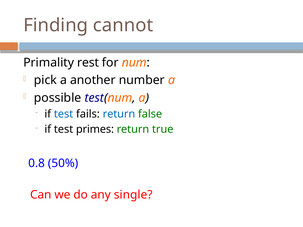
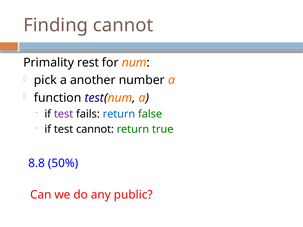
possible: possible -> function (58, 98)
test colour: blue -> purple (64, 114)
test primes: primes -> cannot (95, 130)
0.8: 0.8 -> 8.8 (37, 163)
single: single -> public (133, 195)
